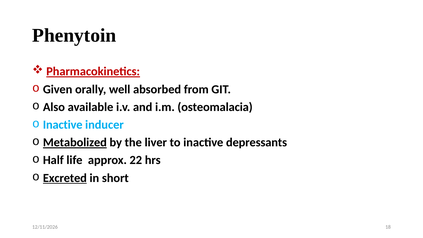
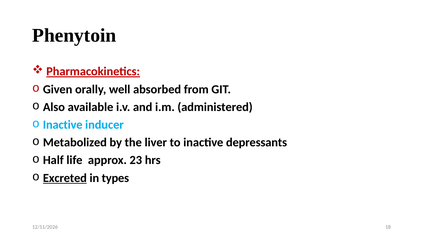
osteomalacia: osteomalacia -> administered (215, 107)
Metabolized underline: present -> none (75, 142)
22: 22 -> 23 (136, 160)
short: short -> types (115, 178)
